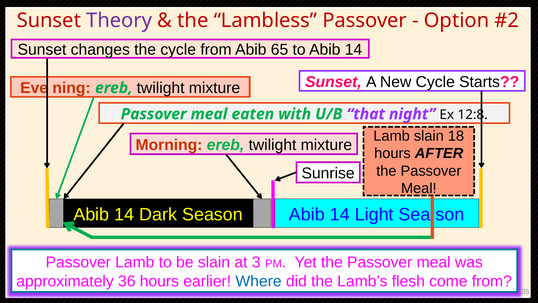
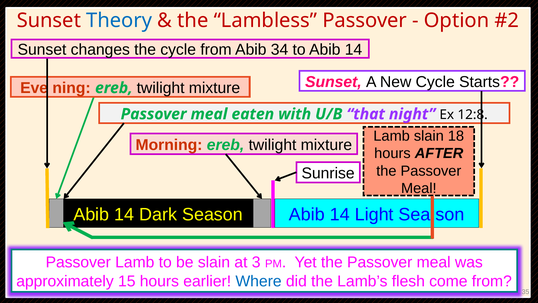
Theory colour: purple -> blue (119, 20)
65: 65 -> 34 (280, 50)
36: 36 -> 15 (127, 281)
